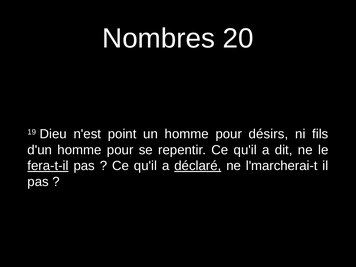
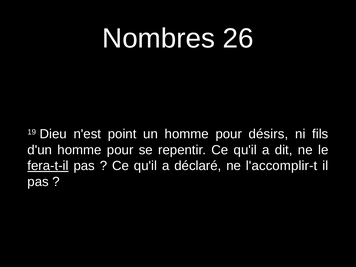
20: 20 -> 26 (238, 38)
déclaré underline: present -> none (198, 166)
l'marcherai-t: l'marcherai-t -> l'accomplir-t (282, 166)
